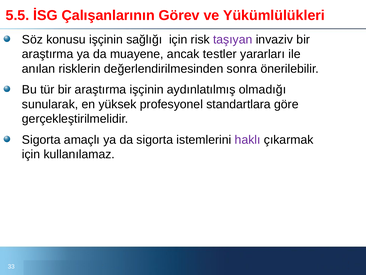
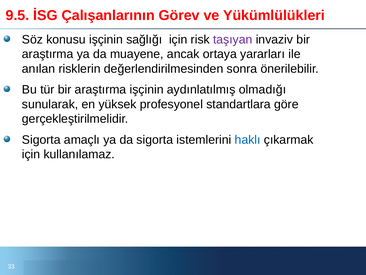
5.5: 5.5 -> 9.5 (17, 15)
testler: testler -> ortaya (220, 54)
haklı colour: purple -> blue (248, 139)
